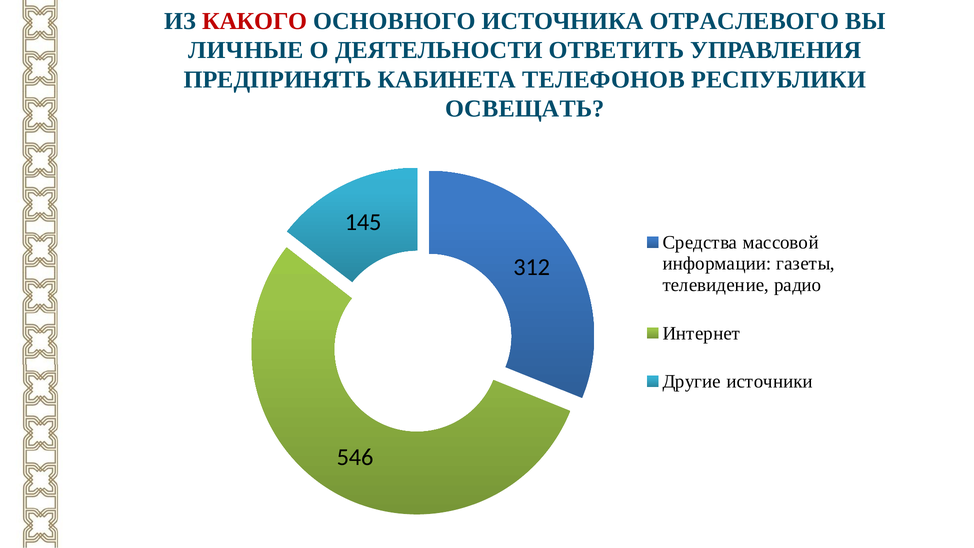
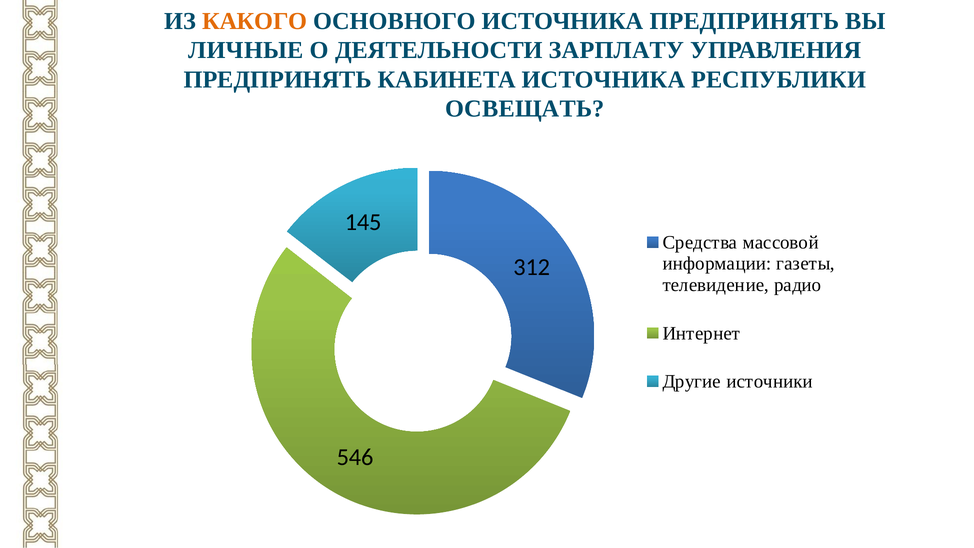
КАКОГО colour: red -> orange (255, 21)
ИСТОЧНИКА ОТРАСЛЕВОГО: ОТРАСЛЕВОГО -> ПРЕДПРИНЯТЬ (744, 21)
ОТВЕТИТЬ: ОТВЕТИТЬ -> ЗАРПЛАТУ (616, 50)
КАБИНЕТА ТЕЛЕФОНОВ: ТЕЛЕФОНОВ -> ИСТОЧНИКА (604, 80)
